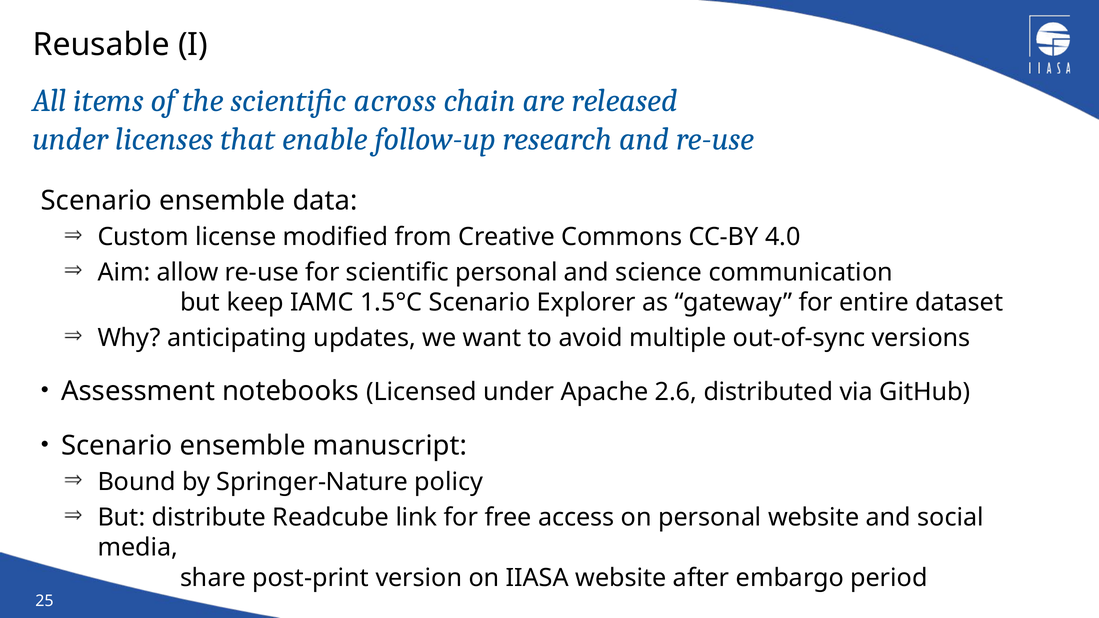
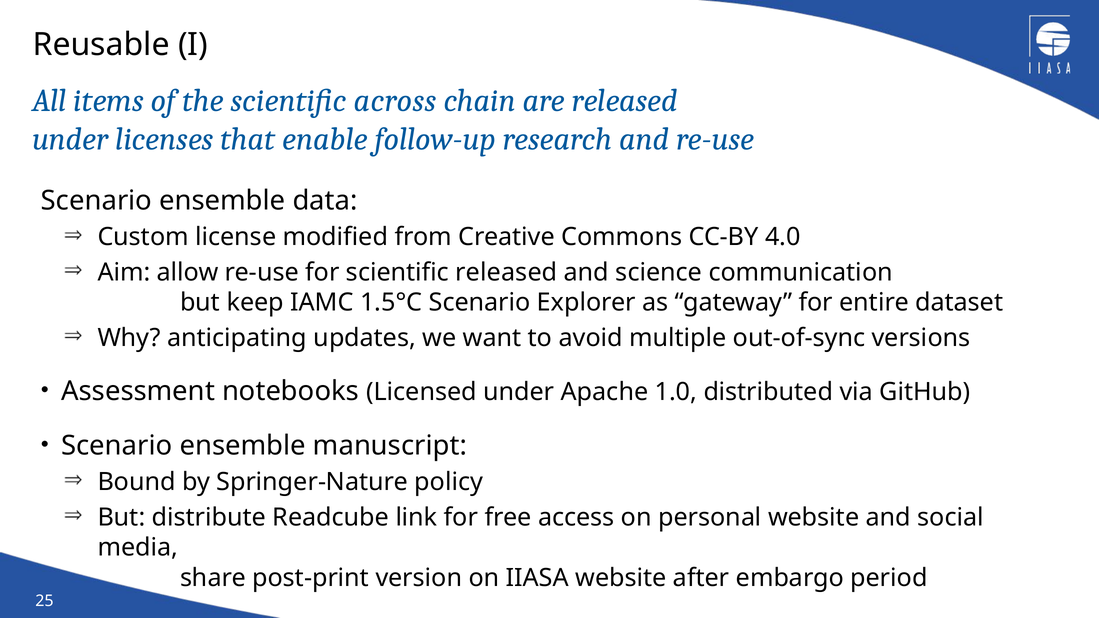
scientific personal: personal -> released (506, 272)
2.6: 2.6 -> 1.0 (676, 392)
